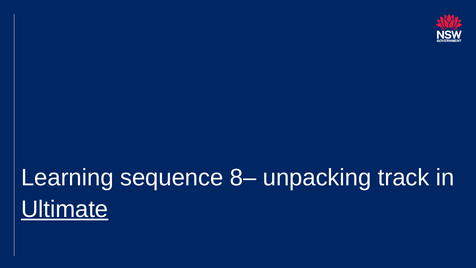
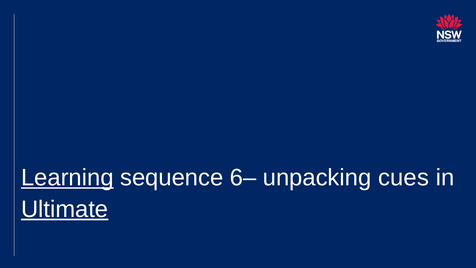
Learning underline: none -> present (67, 178)
8–: 8– -> 6– (243, 178)
track: track -> cues (403, 178)
